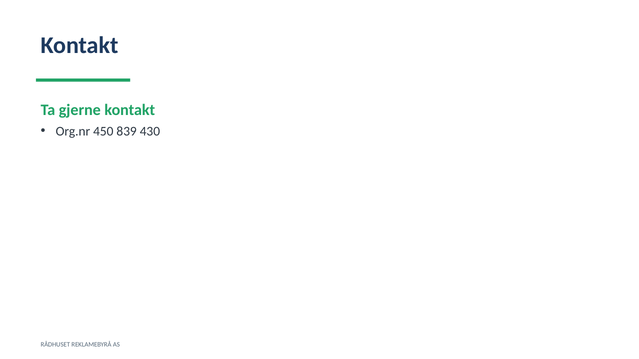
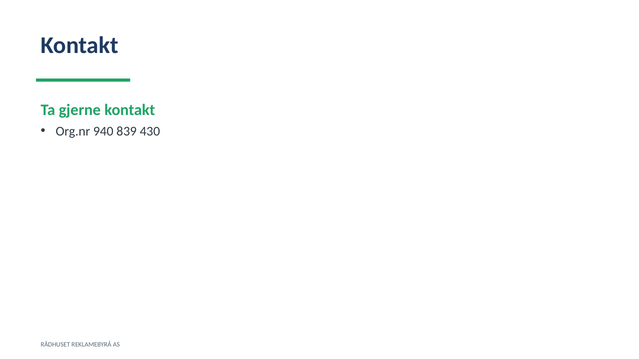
450: 450 -> 940 (103, 131)
